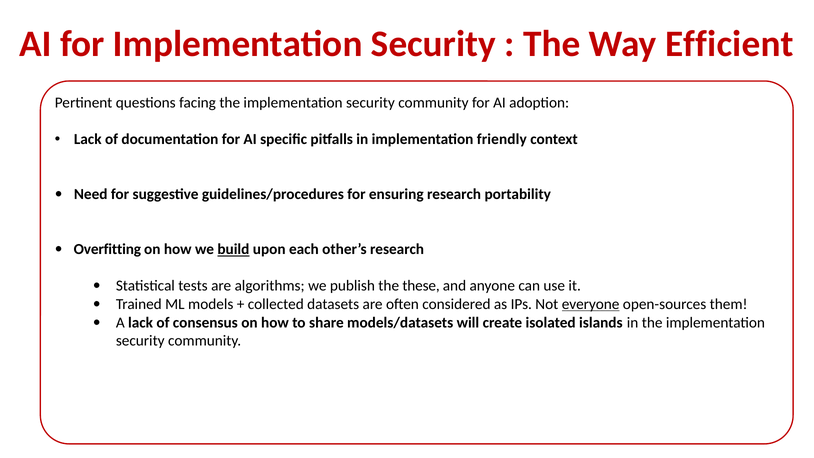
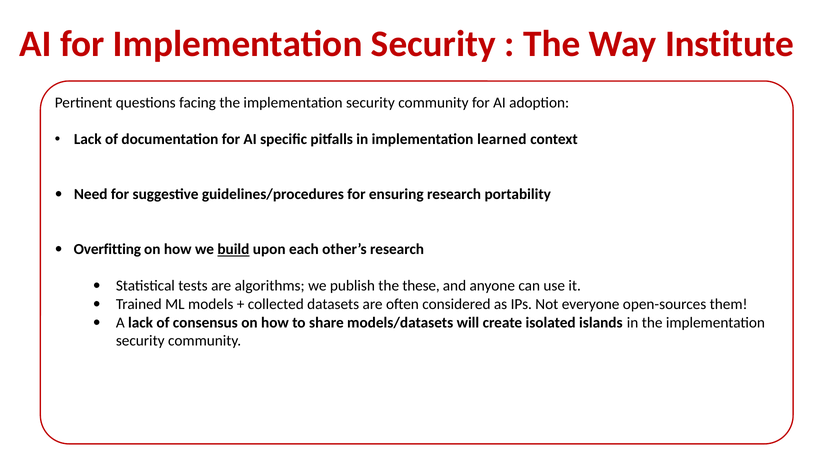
Efficient: Efficient -> Institute (730, 44)
friendly: friendly -> learned (502, 139)
everyone underline: present -> none (591, 304)
